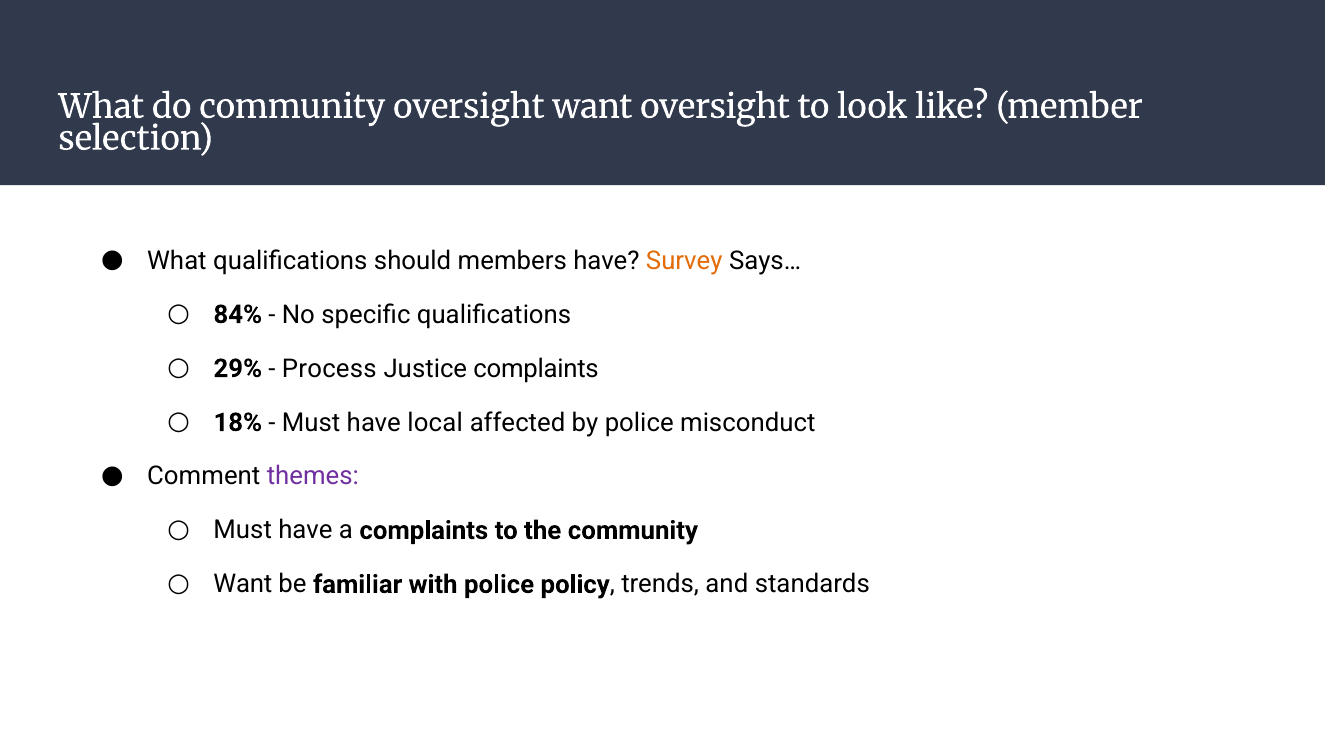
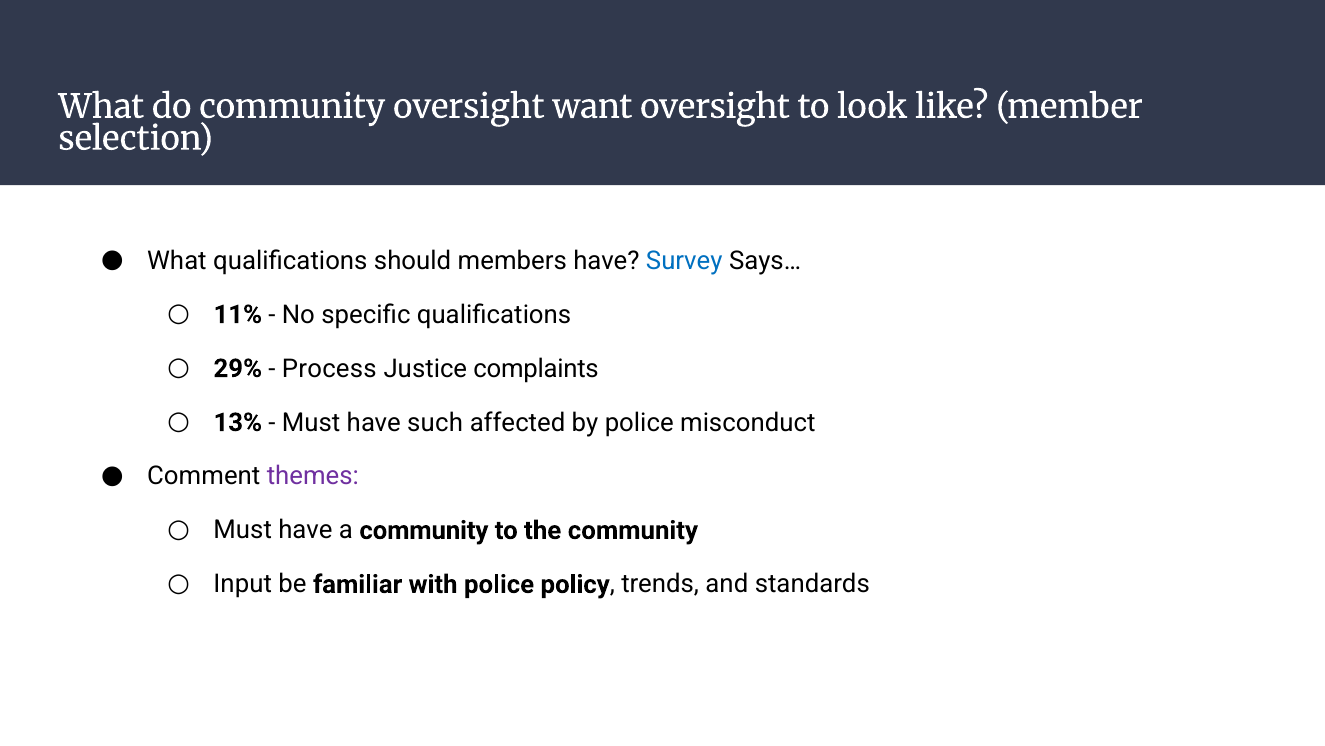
Survey colour: orange -> blue (684, 260)
84%: 84% -> 11% (238, 314)
18%: 18% -> 13% (238, 422)
local: local -> such (435, 422)
a complaints: complaints -> community (424, 530)
Want: Want -> Input (243, 584)
